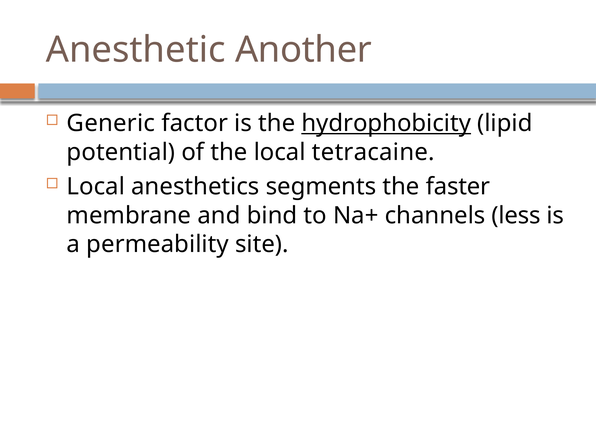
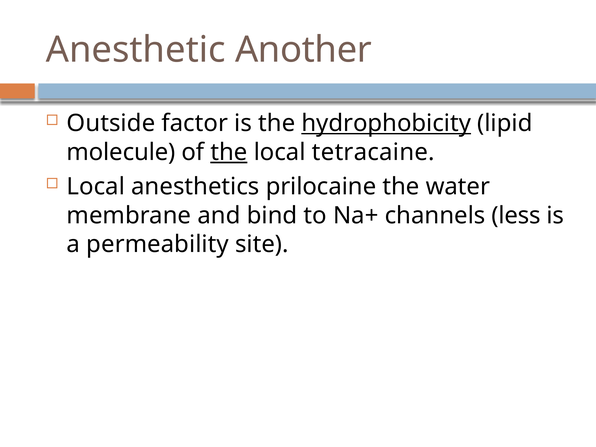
Generic: Generic -> Outside (111, 123)
potential: potential -> molecule (121, 152)
the underline: none -> present (229, 152)
segments: segments -> prilocaine (321, 187)
faster: faster -> water (458, 187)
